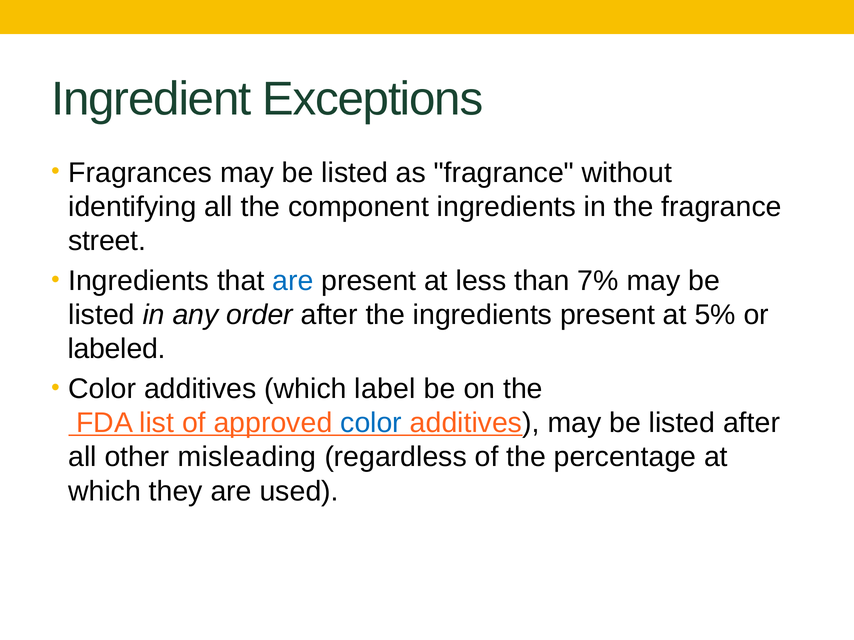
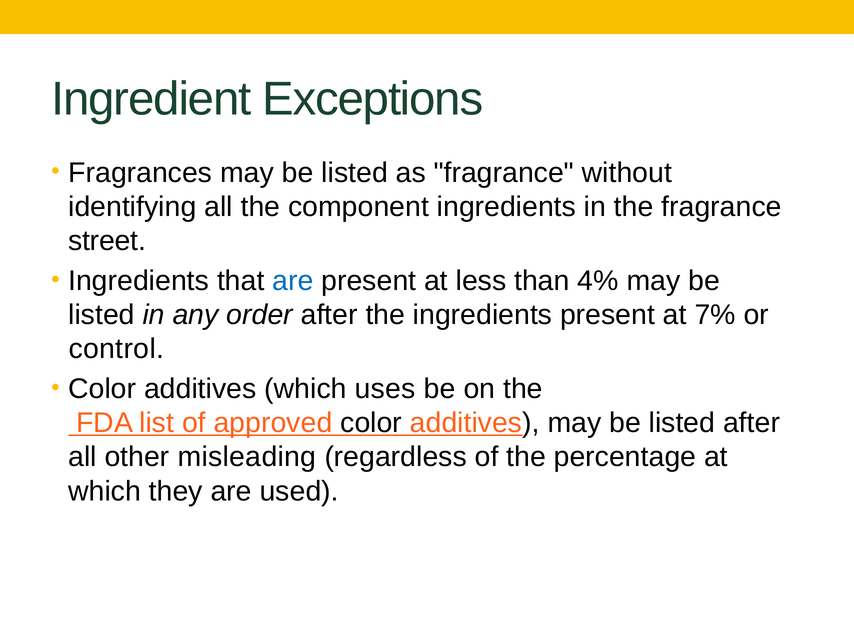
7%: 7% -> 4% (598, 281)
5%: 5% -> 7% (715, 315)
labeled: labeled -> control (116, 349)
label: label -> uses (385, 389)
color colour: blue -> black (371, 423)
